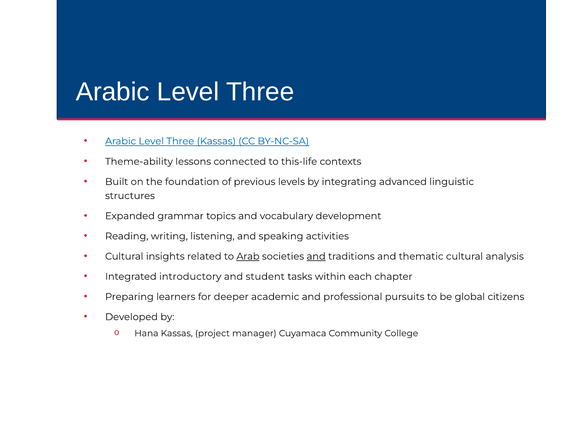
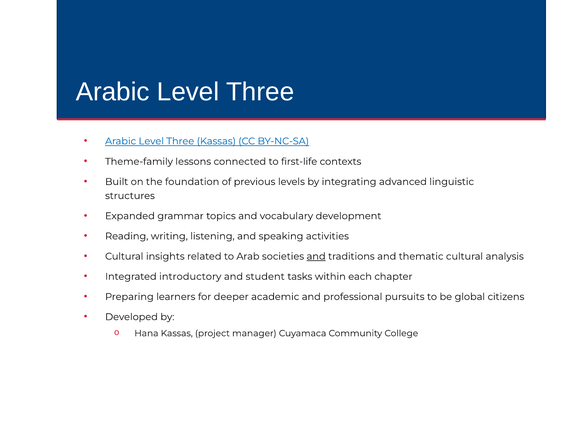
Theme-ability: Theme-ability -> Theme-family (139, 162)
this-life: this-life -> first-life (299, 162)
Arab underline: present -> none (248, 257)
